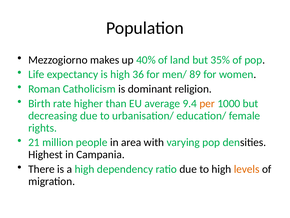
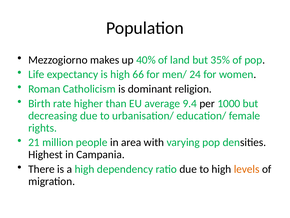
36: 36 -> 66 (138, 74)
89: 89 -> 24 (195, 74)
per colour: orange -> black (207, 103)
